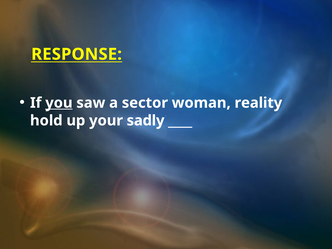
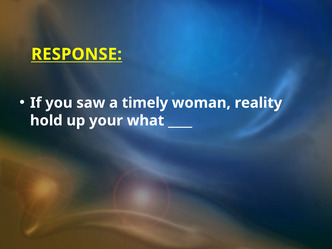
you underline: present -> none (59, 103)
sector: sector -> timely (145, 103)
sadly: sadly -> what (146, 121)
